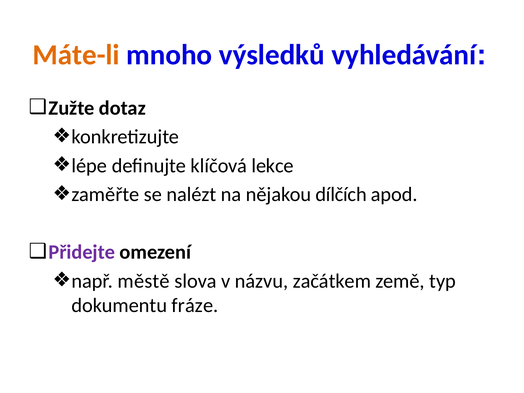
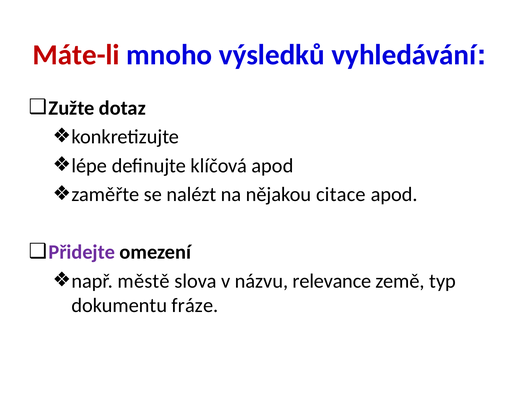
Máte-li colour: orange -> red (76, 55)
klíčová lekce: lekce -> apod (272, 166)
dílčích: dílčích -> citace (341, 194)
začátkem: začátkem -> relevance (332, 281)
